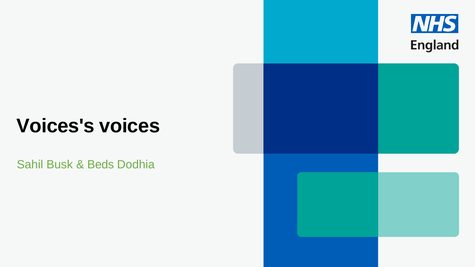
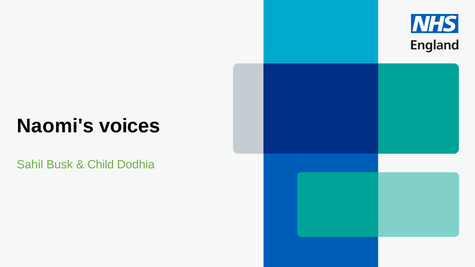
Voices's: Voices's -> Naomi's (55, 126)
Beds: Beds -> Child (101, 165)
